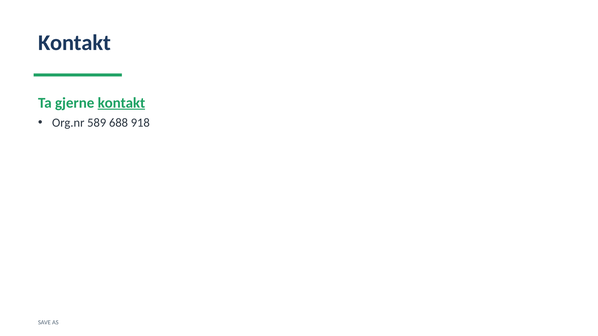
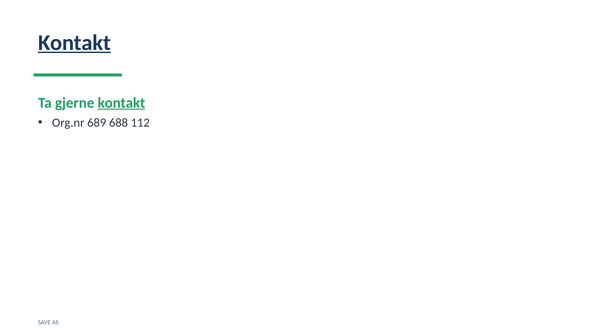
Kontakt underline: none -> present (74, 43)
589: 589 -> 689 (97, 123)
918: 918 -> 112 (140, 123)
